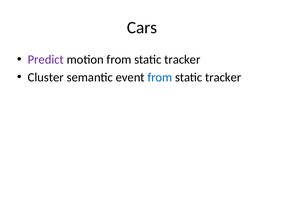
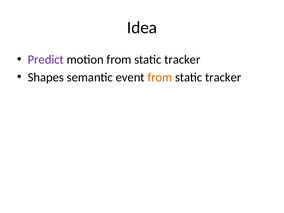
Cars: Cars -> Idea (142, 27)
Cluster: Cluster -> Shapes (46, 77)
from colour: blue -> orange (160, 77)
